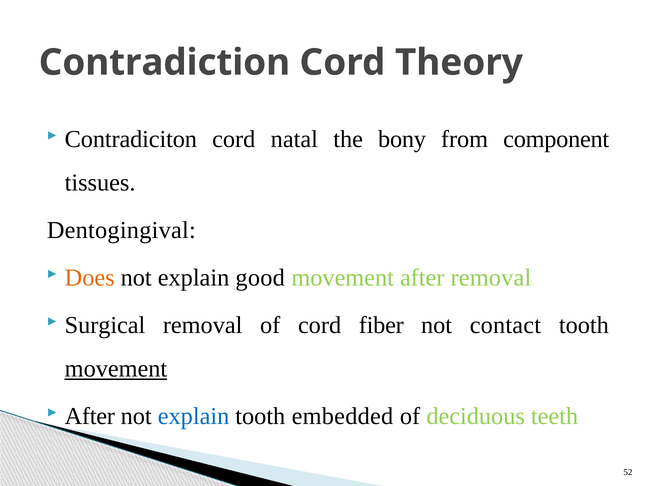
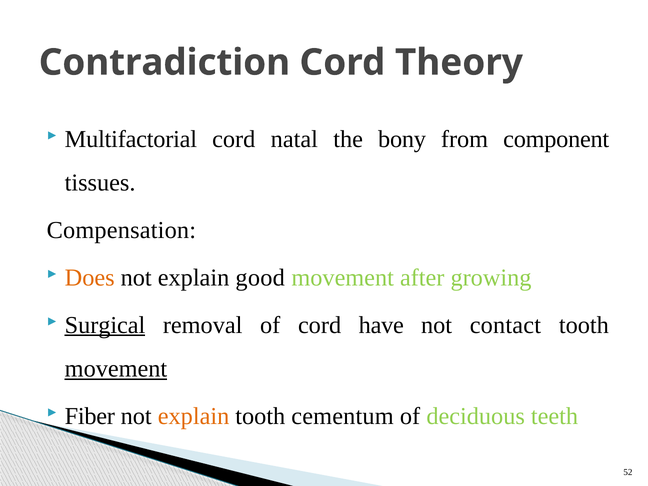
Contradiciton: Contradiciton -> Multifactorial (131, 139)
Dentogingival: Dentogingival -> Compensation (121, 230)
after removal: removal -> growing (491, 278)
Surgical underline: none -> present (105, 325)
fiber: fiber -> have (381, 325)
After: After -> Fiber (90, 416)
explain colour: blue -> orange (194, 416)
embedded: embedded -> cementum (342, 416)
